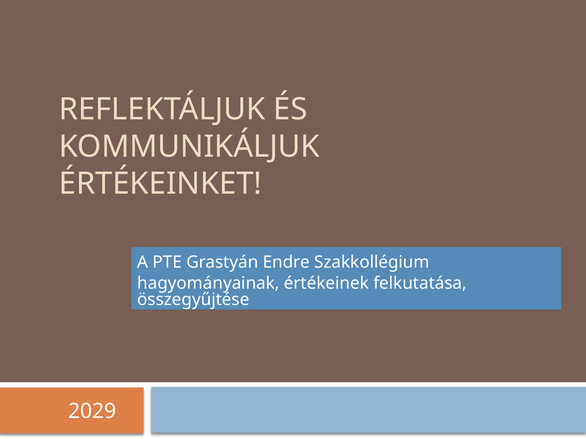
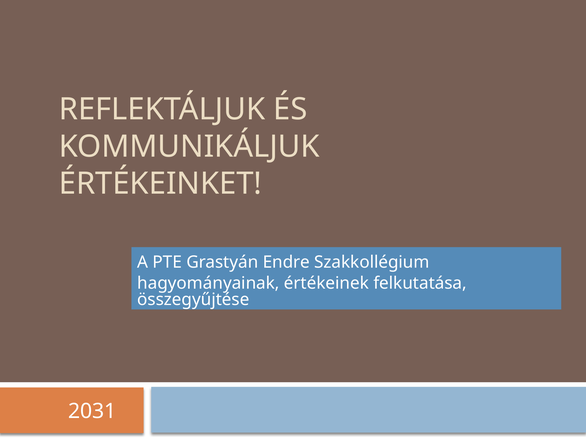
2029: 2029 -> 2031 (92, 412)
